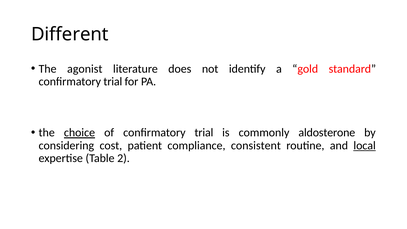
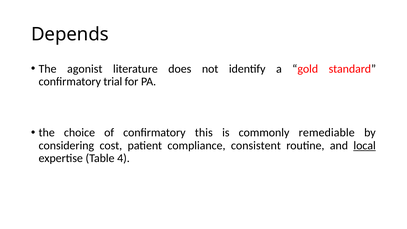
Different: Different -> Depends (70, 34)
choice underline: present -> none (79, 133)
of confirmatory trial: trial -> this (204, 133)
aldosterone: aldosterone -> remediable (327, 133)
2: 2 -> 4 (123, 158)
